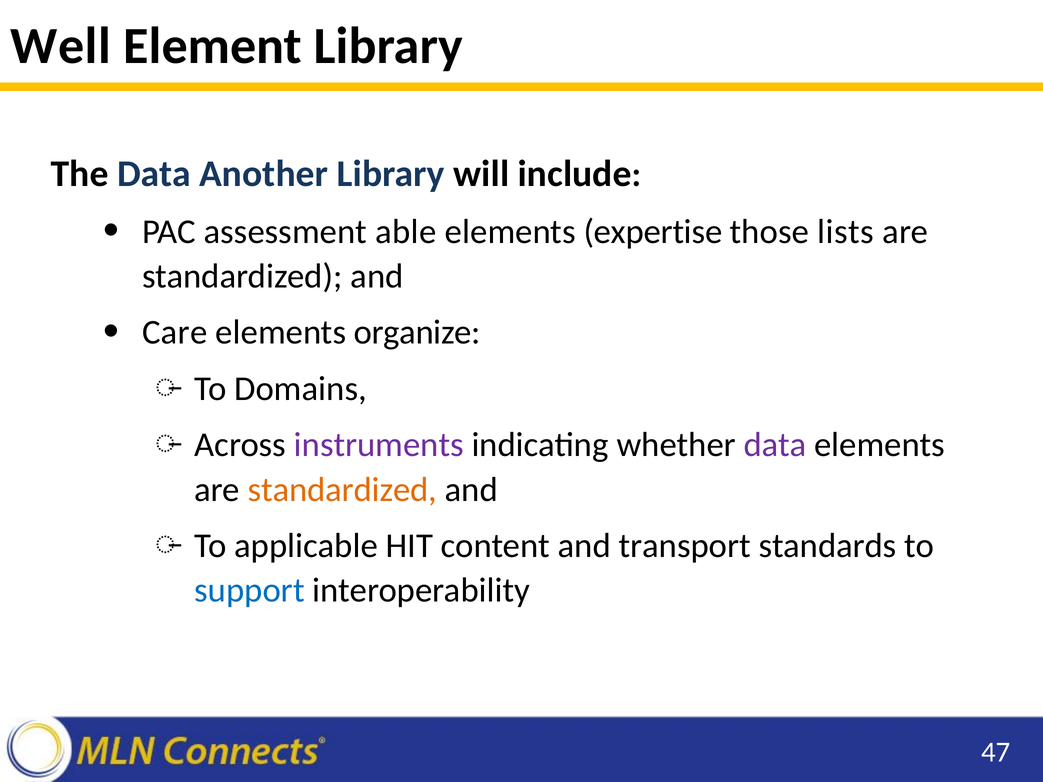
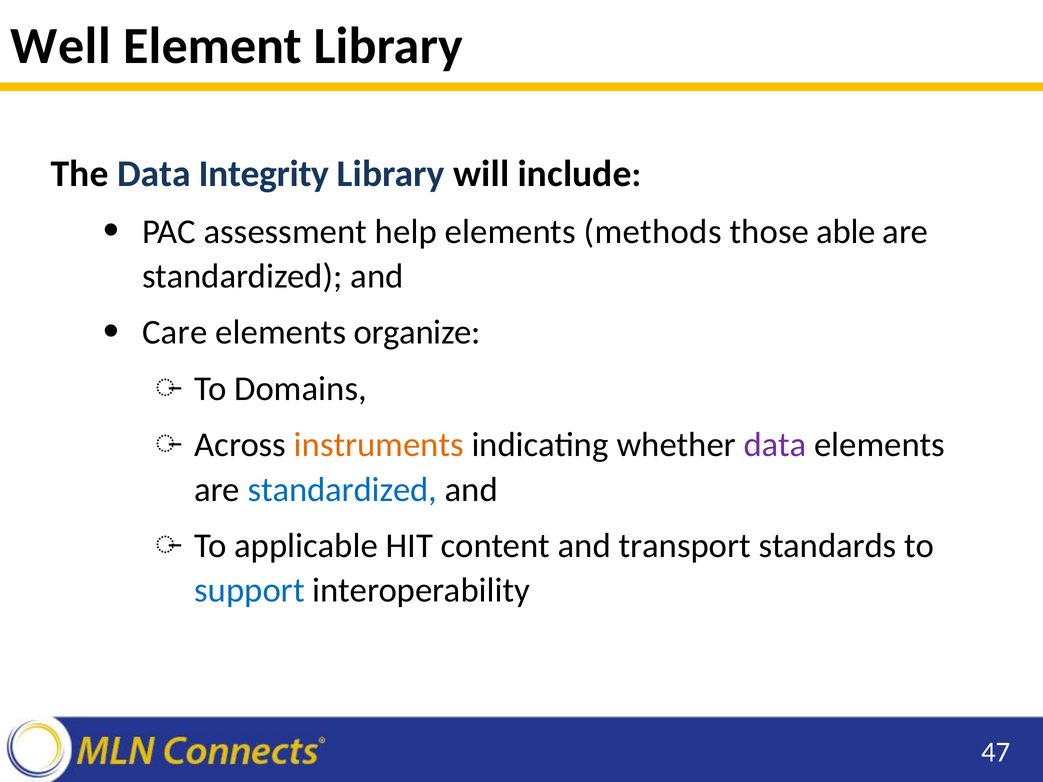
Another: Another -> Integrity (264, 174)
able: able -> help (406, 232)
expertise: expertise -> methods (653, 232)
lists: lists -> able (846, 232)
instruments colour: purple -> orange (379, 445)
standardized colour: orange -> blue (342, 490)
